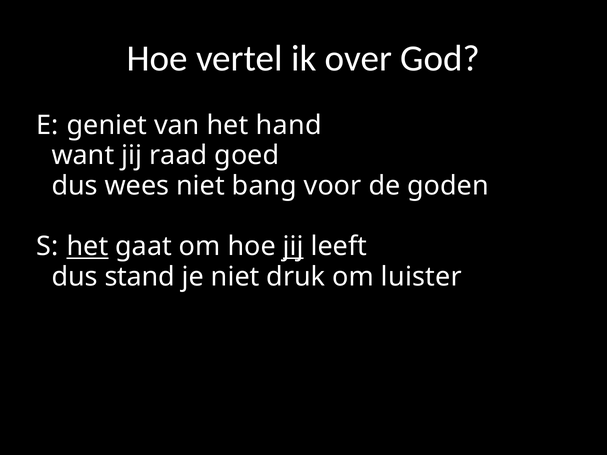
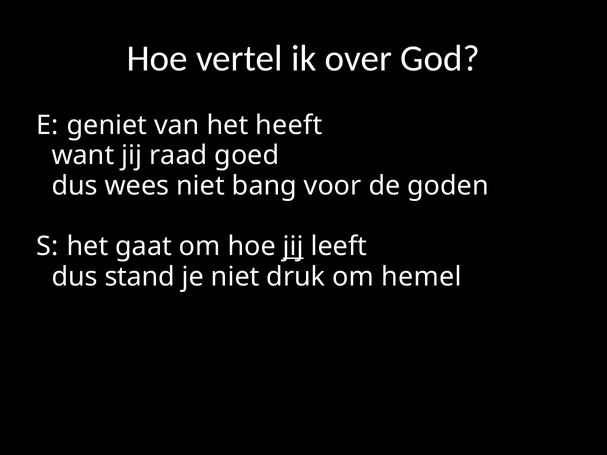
hand: hand -> heeft (289, 125)
het underline: present -> none (88, 247)
luister: luister -> hemel (421, 277)
